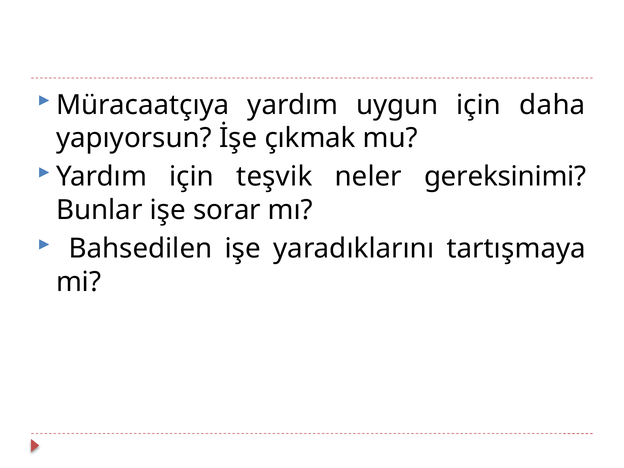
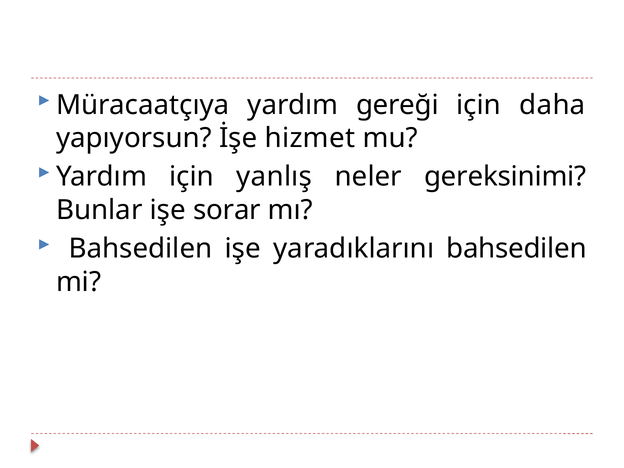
uygun: uygun -> gereği (397, 105)
çıkmak: çıkmak -> hizmet (310, 138)
teşvik: teşvik -> yanlış (274, 177)
yaradıklarını tartışmaya: tartışmaya -> bahsedilen (517, 249)
